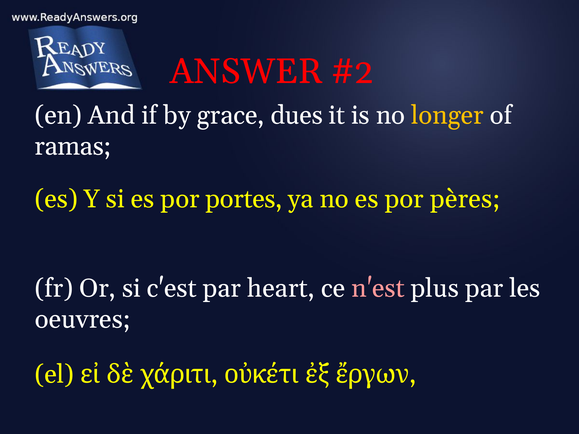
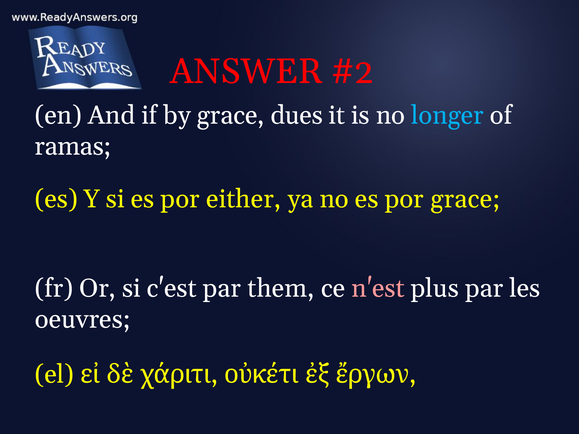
longer colour: yellow -> light blue (448, 115)
portes: portes -> either (244, 199)
por pères: pères -> grace (465, 199)
heart: heart -> them (281, 289)
